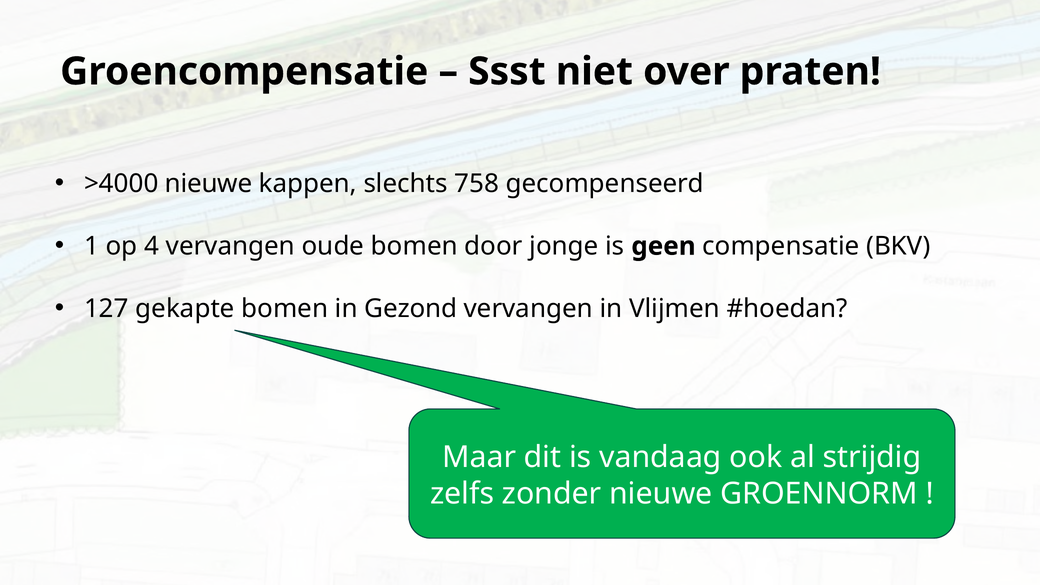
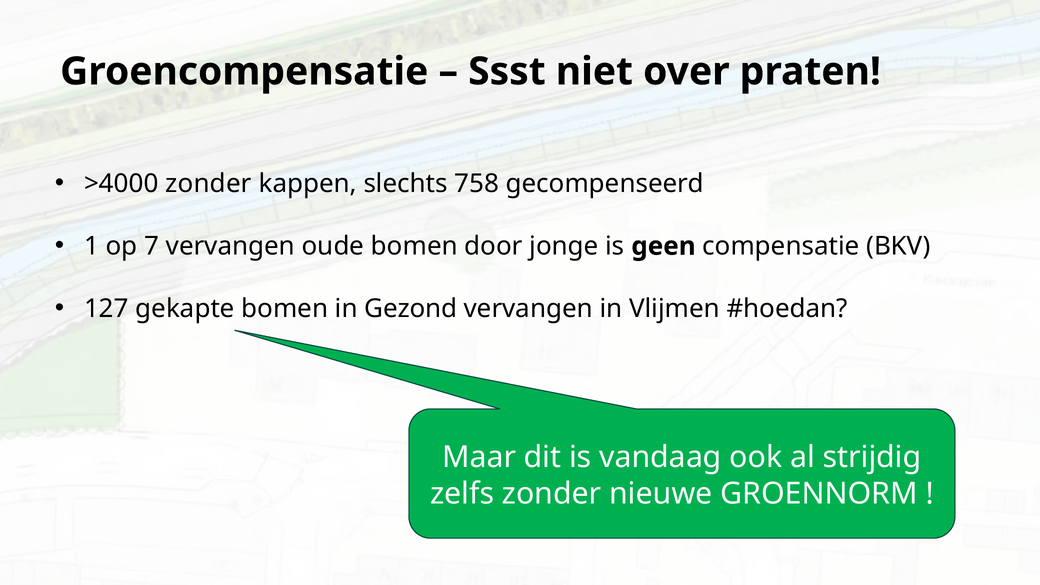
>4000 nieuwe: nieuwe -> zonder (208, 184)
4: 4 -> 7 (152, 246)
